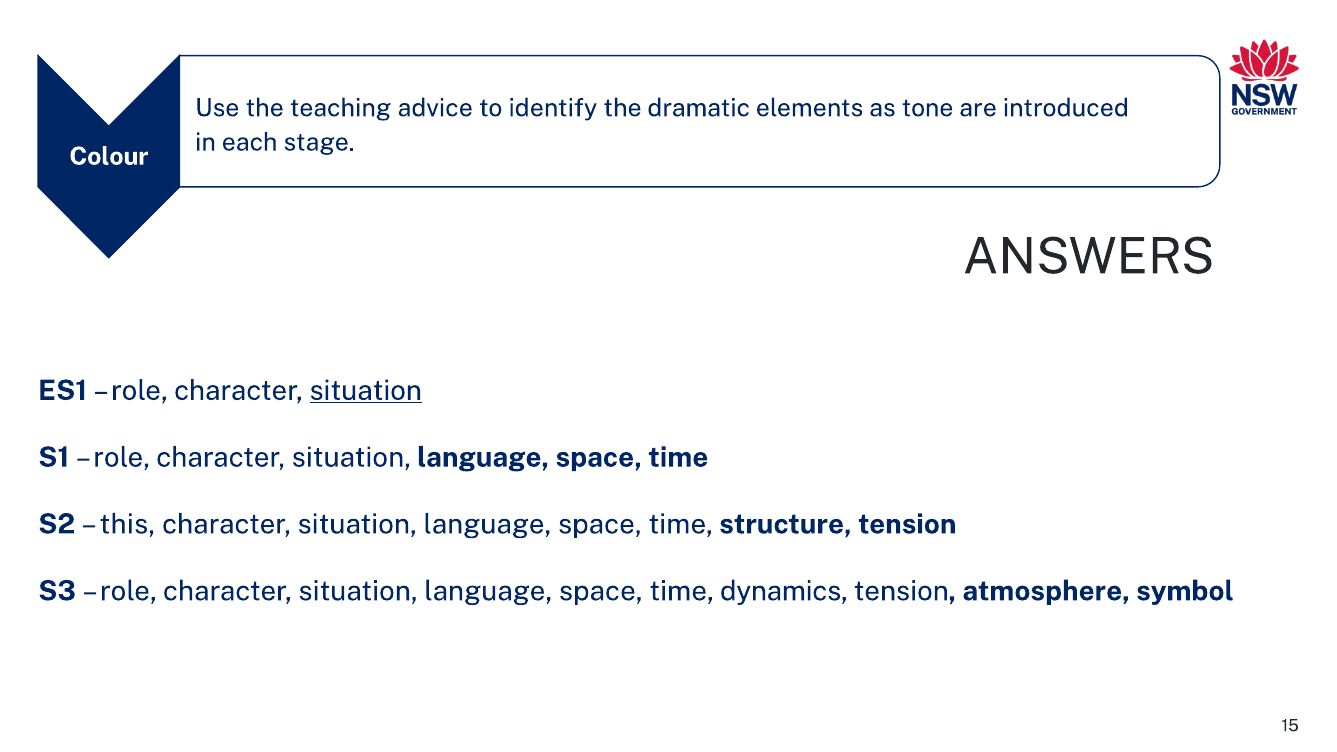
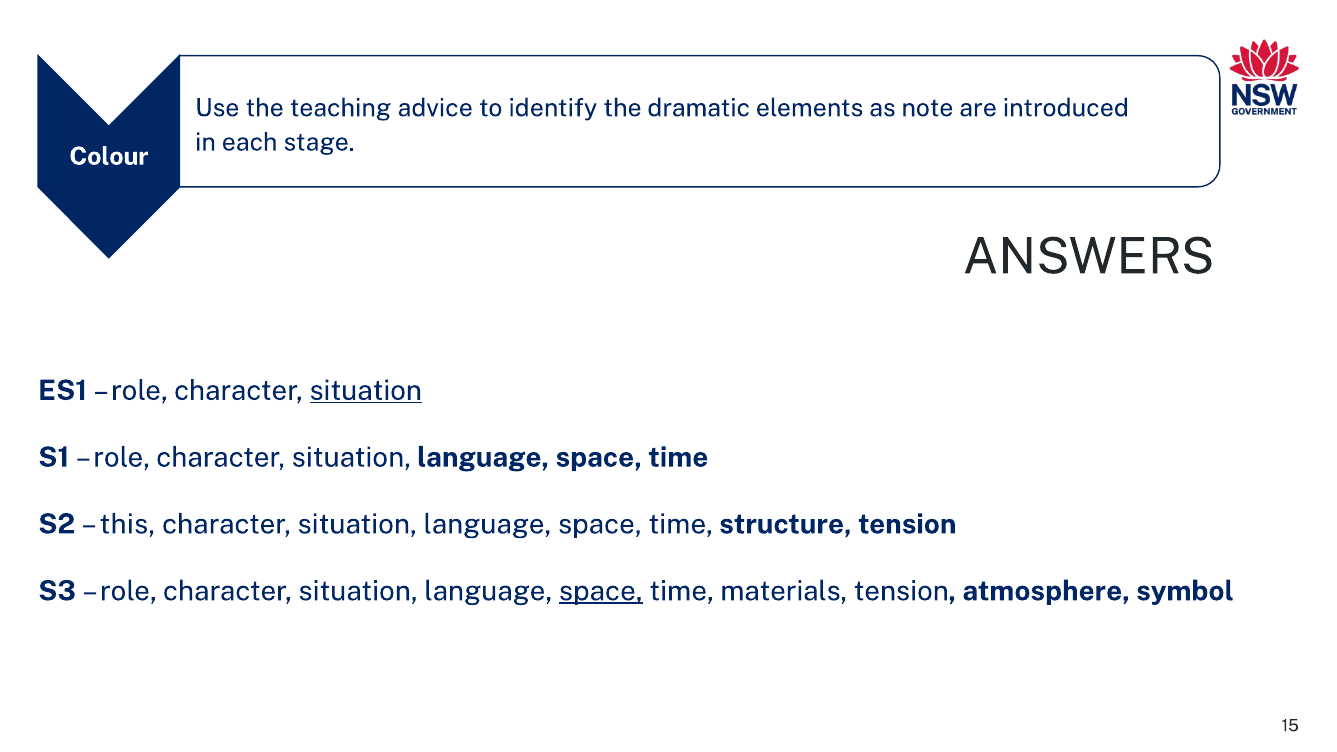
tone: tone -> note (927, 108)
space underline: none -> present (601, 591)
dynamics: dynamics -> materials (784, 591)
